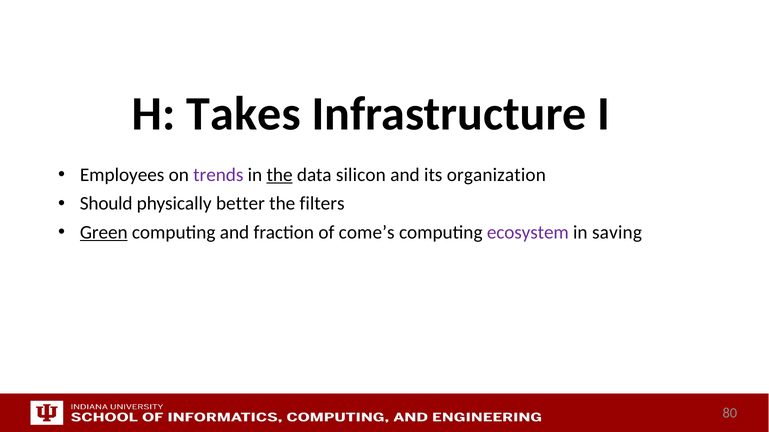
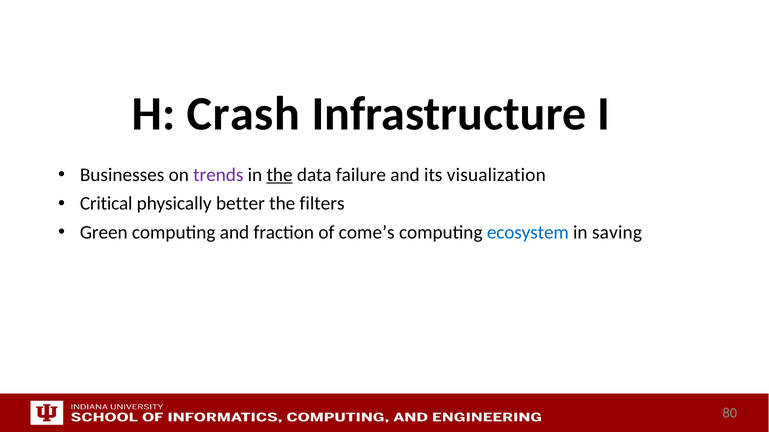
Takes: Takes -> Crash (243, 114)
Employees: Employees -> Businesses (122, 175)
silicon: silicon -> failure (361, 175)
organization: organization -> visualization (496, 175)
Should: Should -> Critical (106, 204)
Green underline: present -> none (104, 233)
ecosystem colour: purple -> blue (528, 233)
